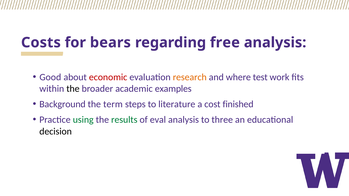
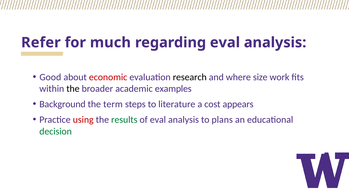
Costs: Costs -> Refer (41, 43)
bears: bears -> much (110, 43)
regarding free: free -> eval (225, 43)
research colour: orange -> black (190, 77)
test: test -> size (260, 77)
finished: finished -> appears (238, 104)
using colour: green -> red (83, 120)
three: three -> plans (222, 120)
decision colour: black -> green (56, 132)
